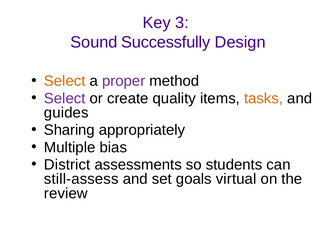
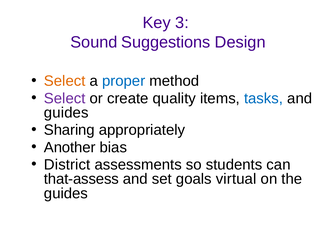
Successfully: Successfully -> Suggestions (166, 42)
proper colour: purple -> blue (124, 81)
tasks colour: orange -> blue (264, 98)
Multiple: Multiple -> Another (70, 147)
still-assess: still-assess -> that-assess (81, 179)
review: review -> guides (66, 193)
